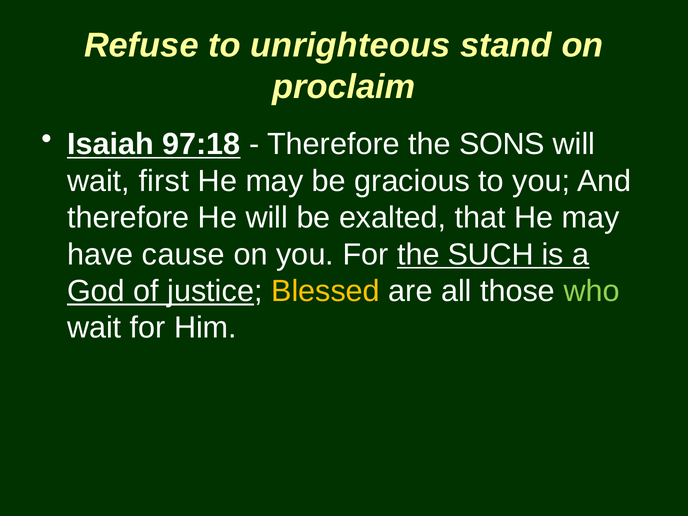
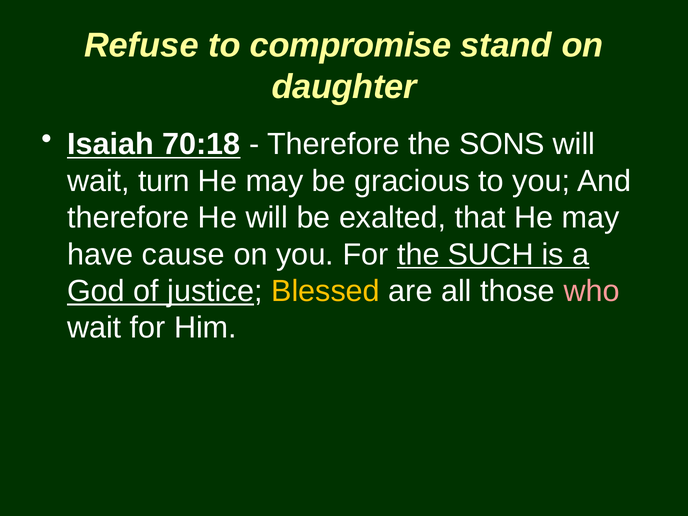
unrighteous: unrighteous -> compromise (351, 45)
proclaim: proclaim -> daughter (344, 87)
97:18: 97:18 -> 70:18 (201, 144)
first: first -> turn (164, 181)
who colour: light green -> pink (592, 291)
